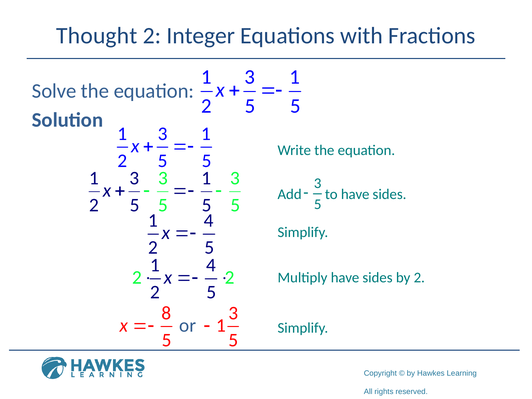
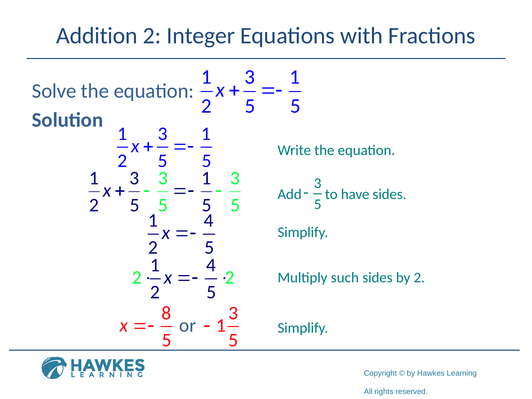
Thought: Thought -> Addition (97, 36)
Multiply have: have -> such (345, 278)
